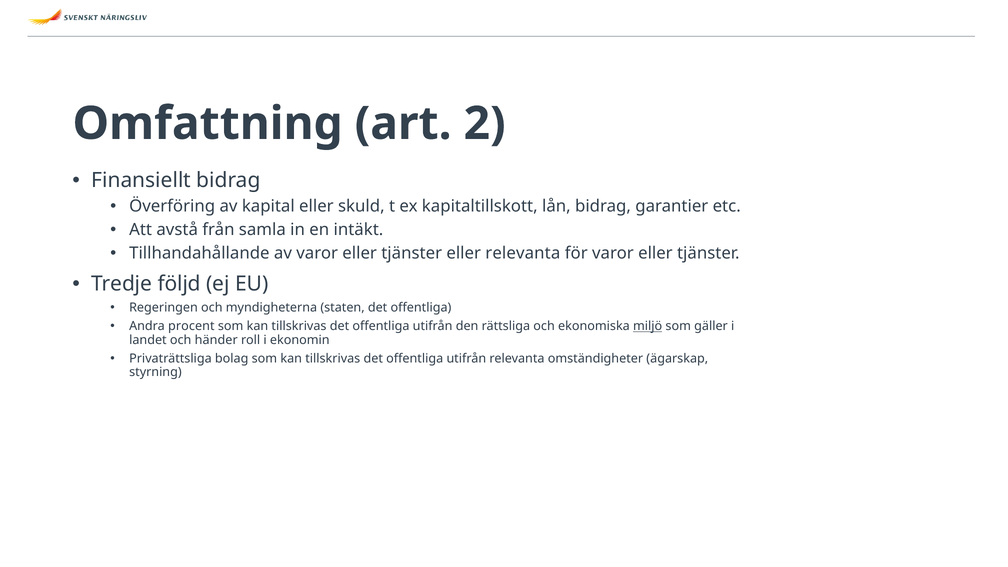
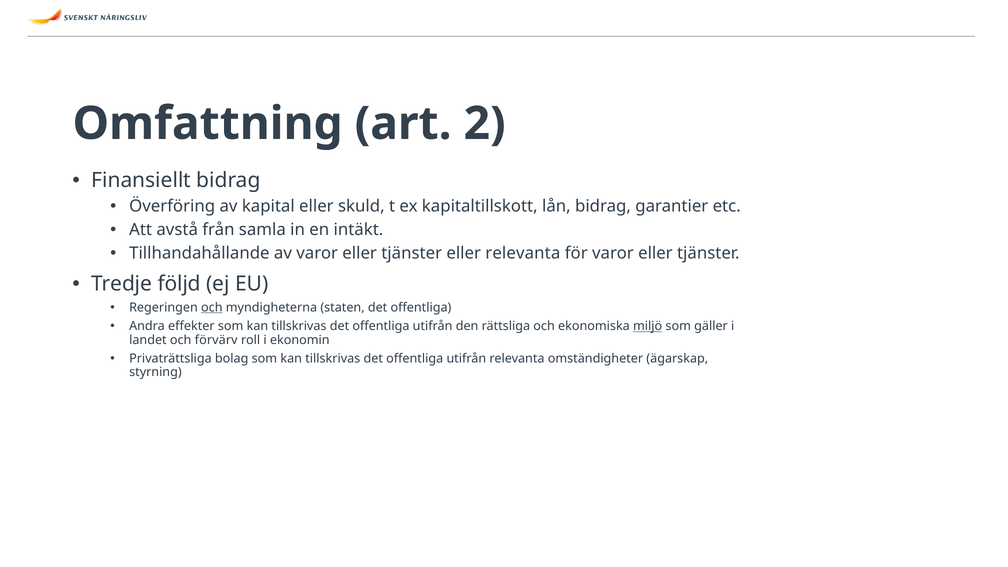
och underline: none -> present (212, 307)
procent: procent -> effekter (191, 326)
händer: händer -> förvärv (216, 340)
